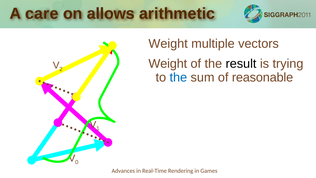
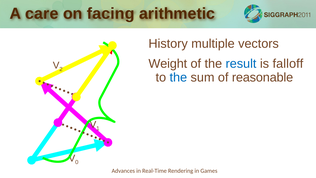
allows: allows -> facing (111, 14)
Weight: Weight -> History (168, 44)
result colour: black -> blue (241, 64)
trying: trying -> falloff (288, 64)
